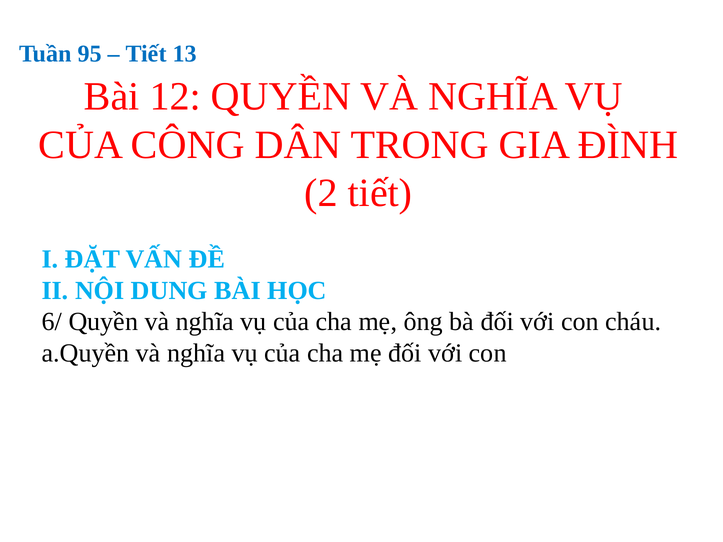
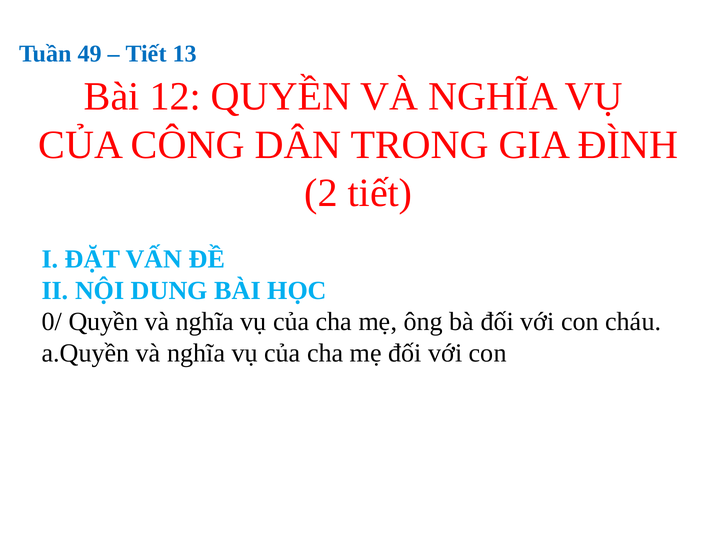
95: 95 -> 49 (90, 54)
6/: 6/ -> 0/ (52, 322)
